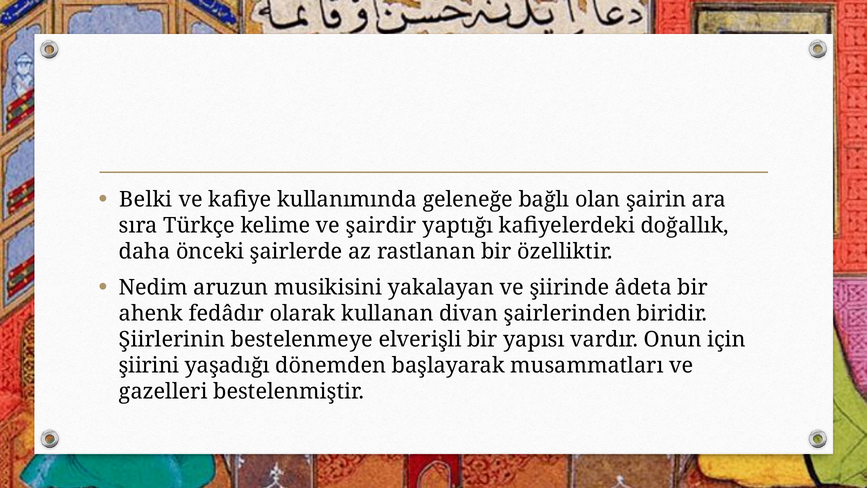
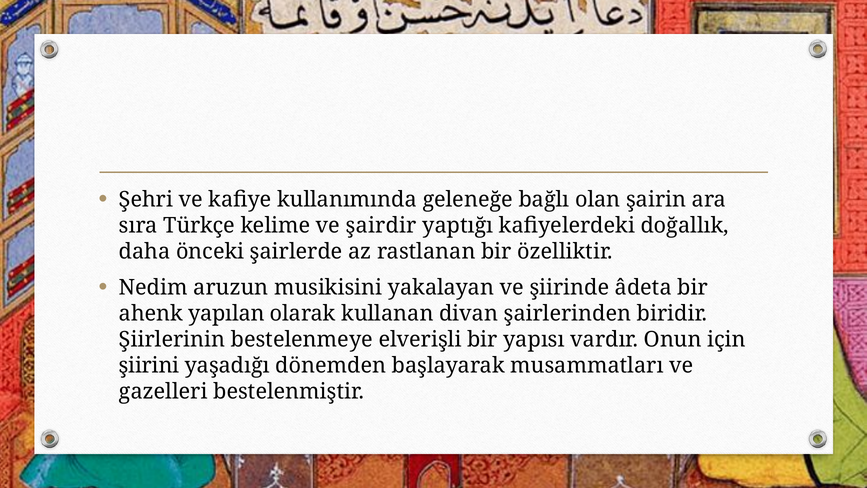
Belki: Belki -> Şehri (146, 200)
fedâdır: fedâdır -> yapılan (227, 313)
